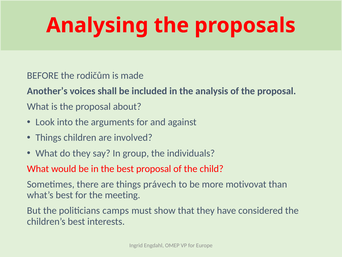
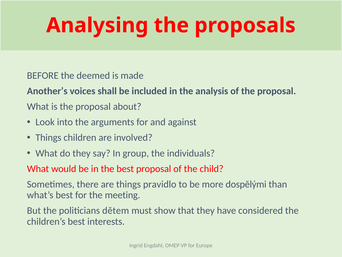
rodičům: rodičům -> deemed (93, 75)
právech: právech -> pravidlo (160, 184)
motivovat: motivovat -> dospělými (246, 184)
camps: camps -> dětem (116, 210)
